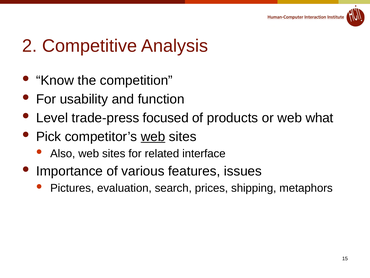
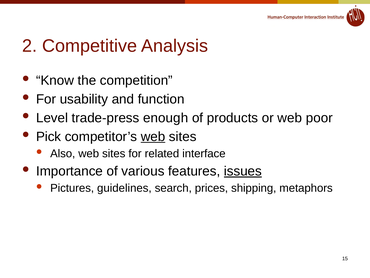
focused: focused -> enough (166, 118)
what: what -> poor (319, 118)
issues underline: none -> present (243, 171)
evaluation: evaluation -> guidelines (124, 188)
